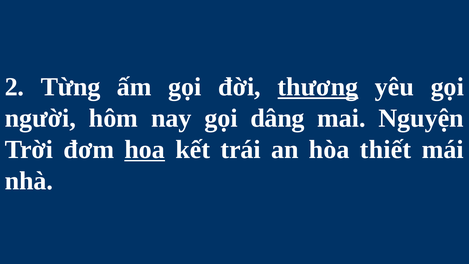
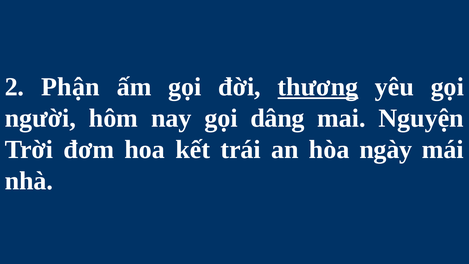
Từng: Từng -> Phận (70, 87)
hoa underline: present -> none (145, 149)
thiết: thiết -> ngày (386, 149)
